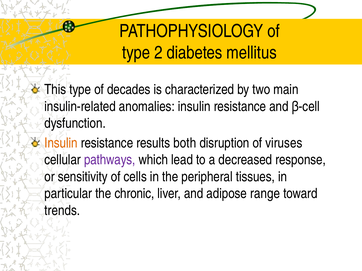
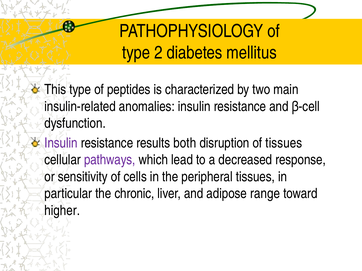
decades: decades -> peptides (129, 90)
Insulin colour: orange -> purple (61, 143)
of viruses: viruses -> tissues (284, 143)
trends: trends -> higher (62, 211)
